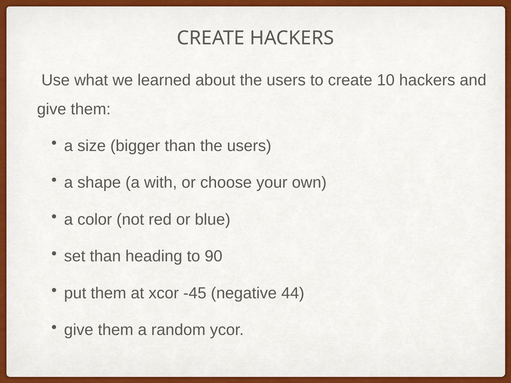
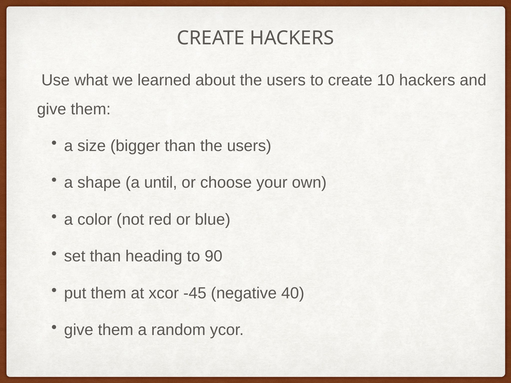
with: with -> until (161, 183)
44: 44 -> 40 (293, 293)
